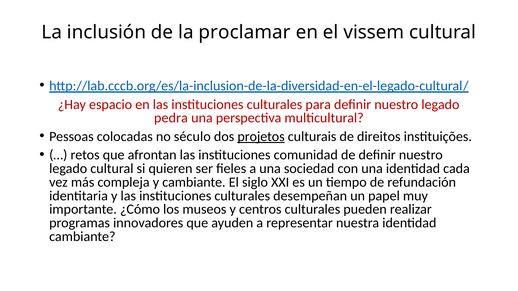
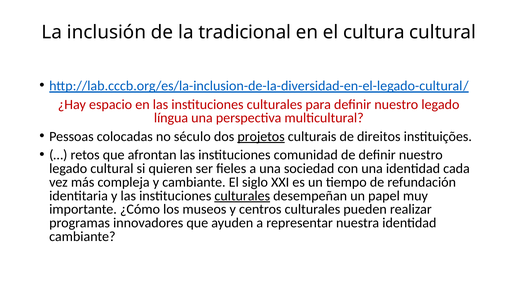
proclamar: proclamar -> tradicional (245, 32)
vissem: vissem -> cultura (374, 32)
pedra: pedra -> língua (171, 118)
culturales underline: none -> present (242, 196)
